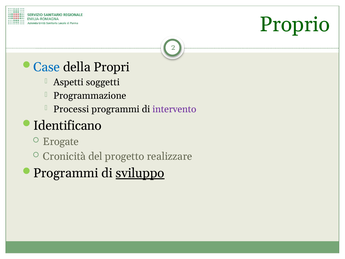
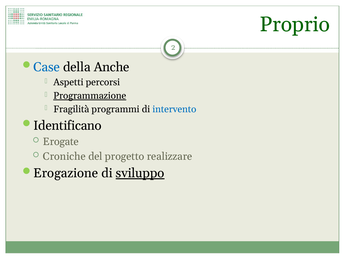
Propri: Propri -> Anche (112, 67)
soggetti: soggetti -> percorsi (103, 82)
Programmazione underline: none -> present (90, 96)
Processi: Processi -> Fragilità (71, 109)
intervento colour: purple -> blue (174, 109)
Cronicità: Cronicità -> Croniche (64, 156)
Programmi: Programmi -> Erogazione (66, 173)
